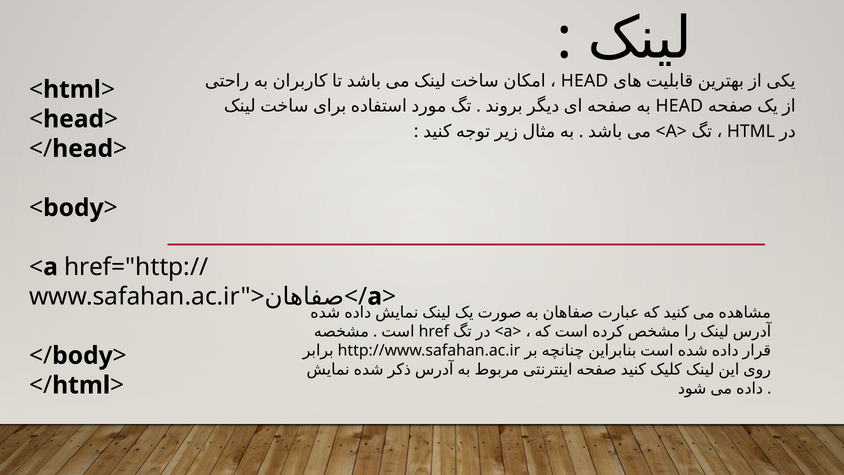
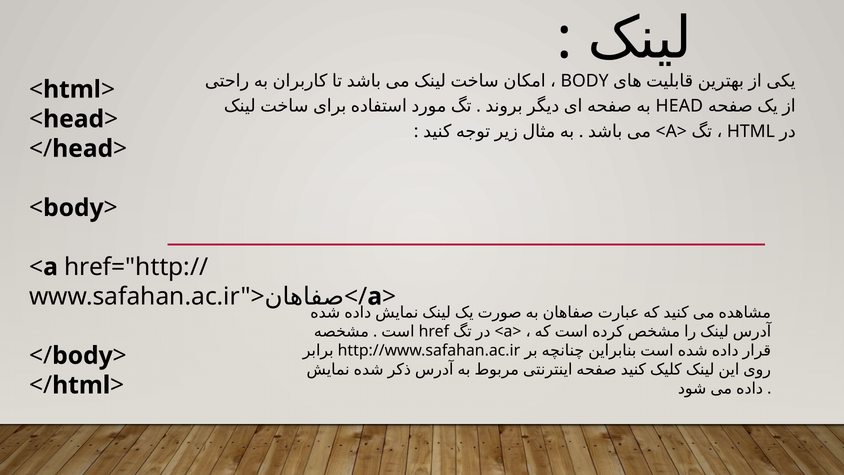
HEAD: HEAD -> BODY (585, 81)
